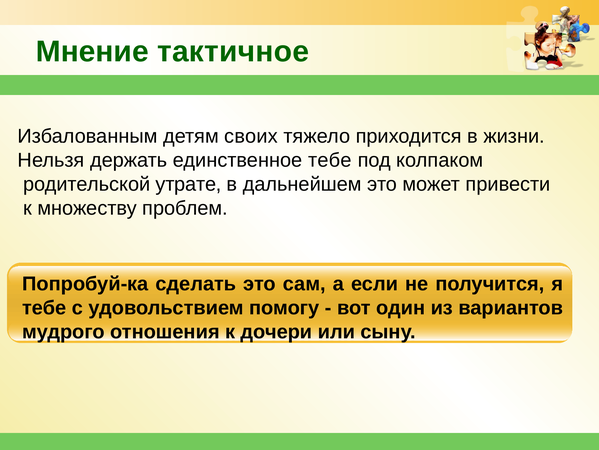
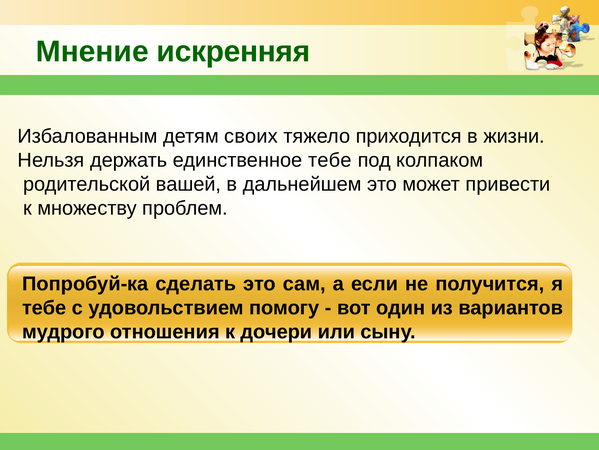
тактичное: тактичное -> искренняя (233, 51)
утрате: утрате -> вашей (188, 184)
